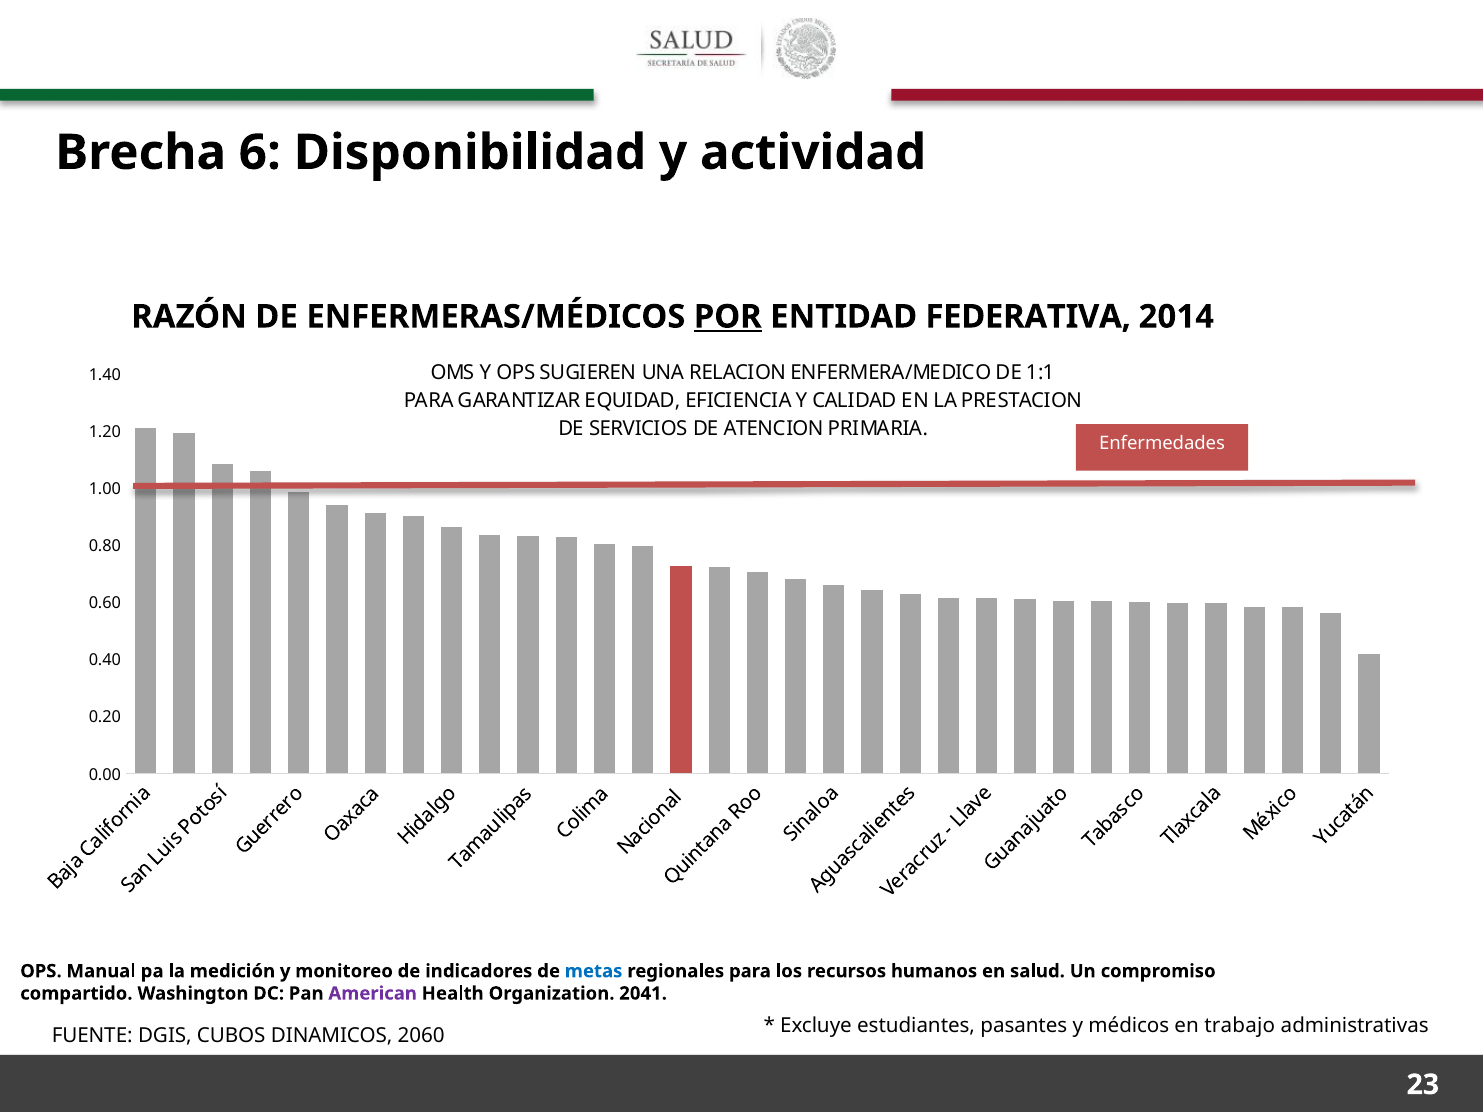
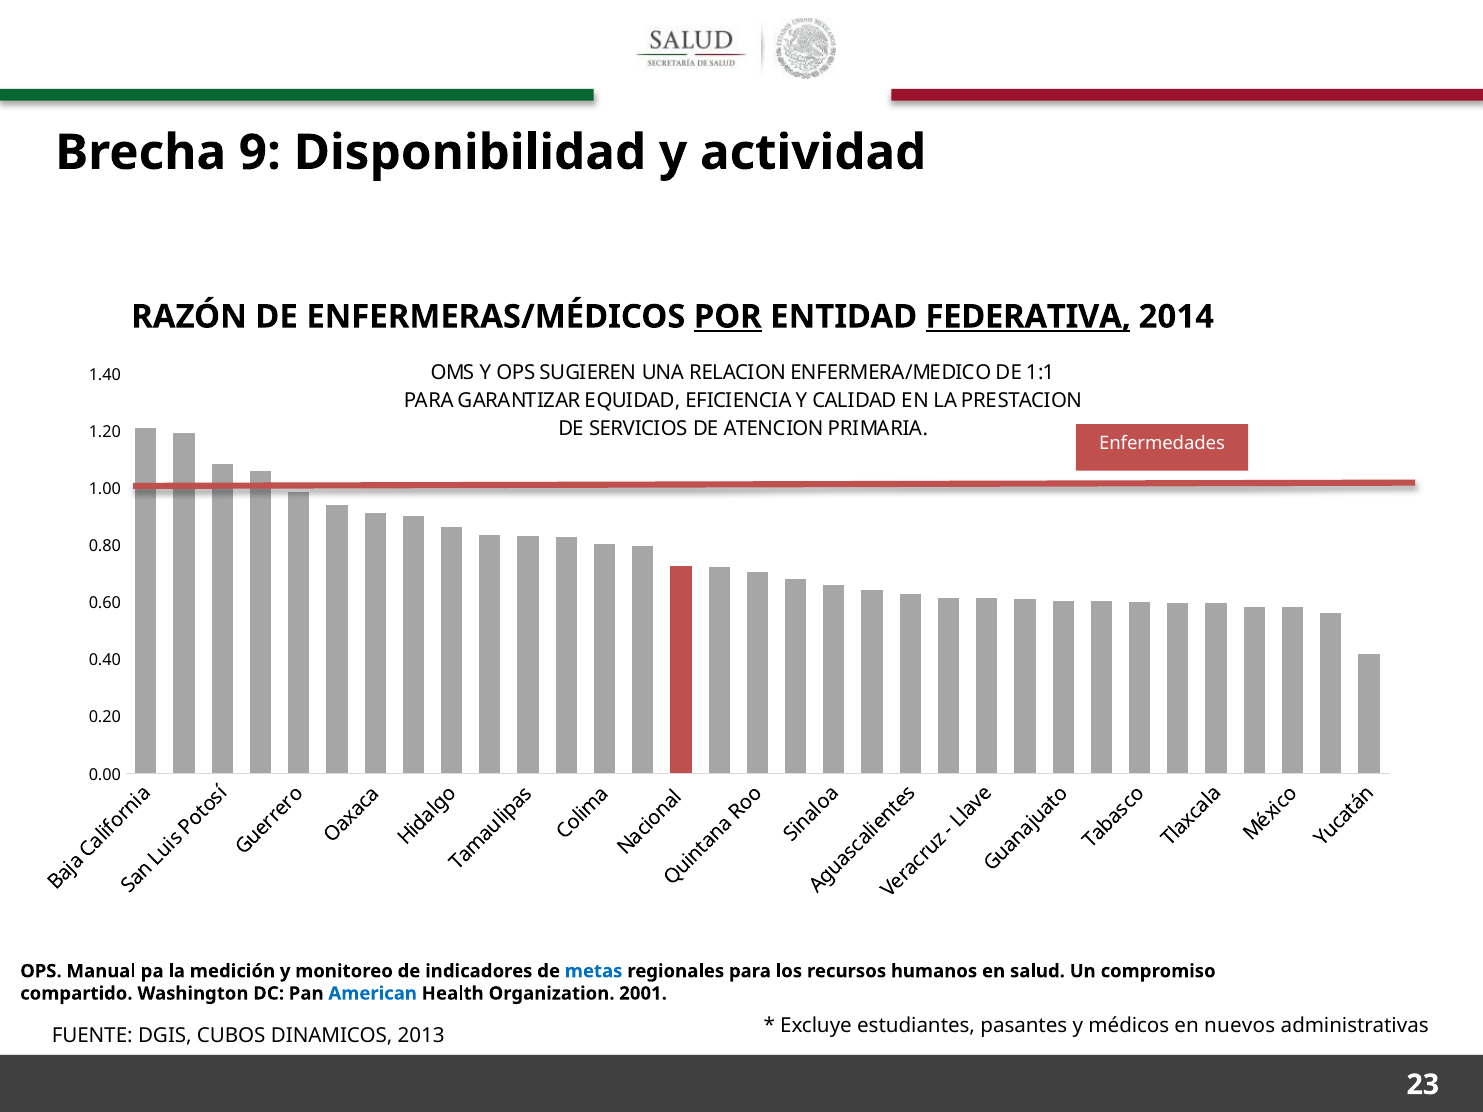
6: 6 -> 9 (260, 153)
FEDERATIVA underline: none -> present (1028, 317)
American colour: purple -> blue (373, 994)
2041: 2041 -> 2001 (643, 994)
trabajo: trabajo -> nuevos (1240, 1026)
2060: 2060 -> 2013 (421, 1036)
